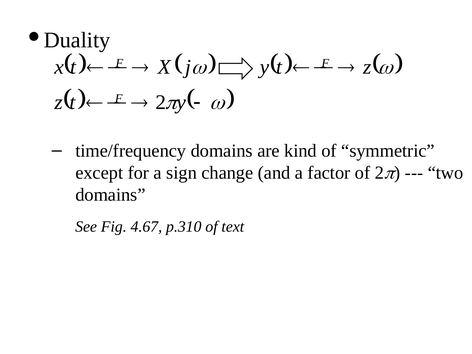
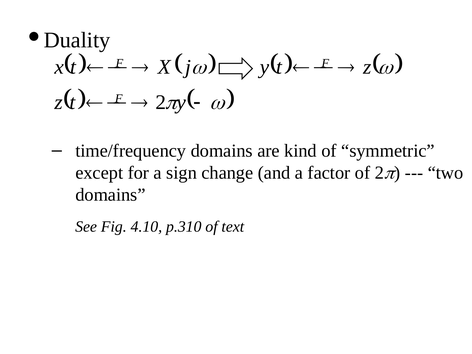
4.67: 4.67 -> 4.10 (146, 227)
